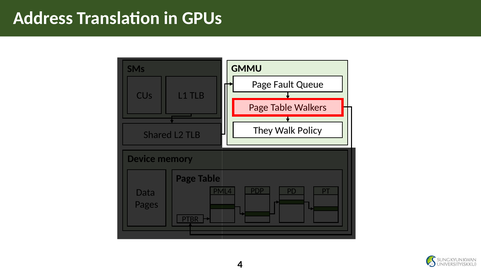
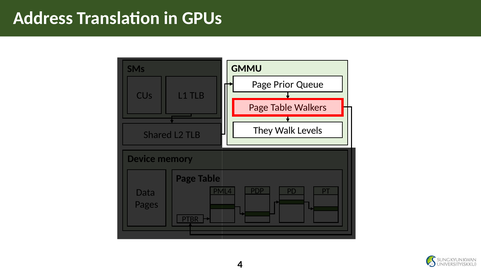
Fault: Fault -> Prior (284, 85)
Policy: Policy -> Levels (310, 130)
